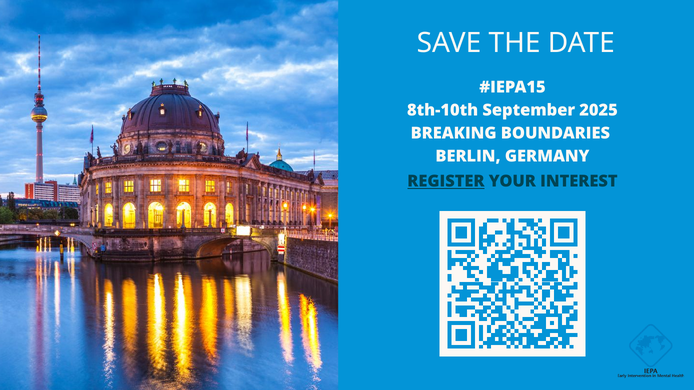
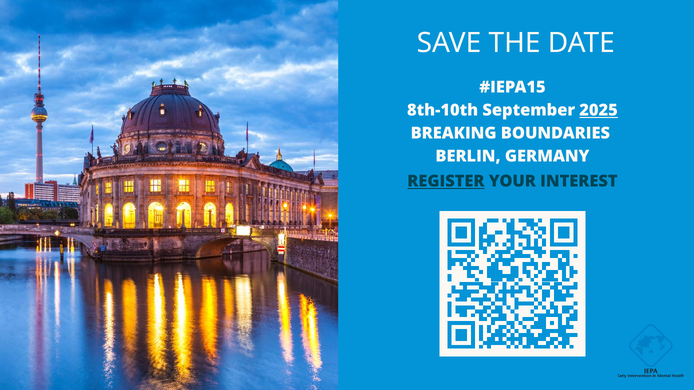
2025 underline: none -> present (599, 110)
